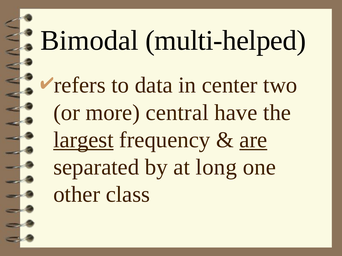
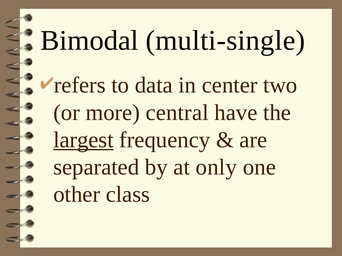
multi-helped: multi-helped -> multi-single (225, 40)
are underline: present -> none (253, 140)
long: long -> only (216, 167)
